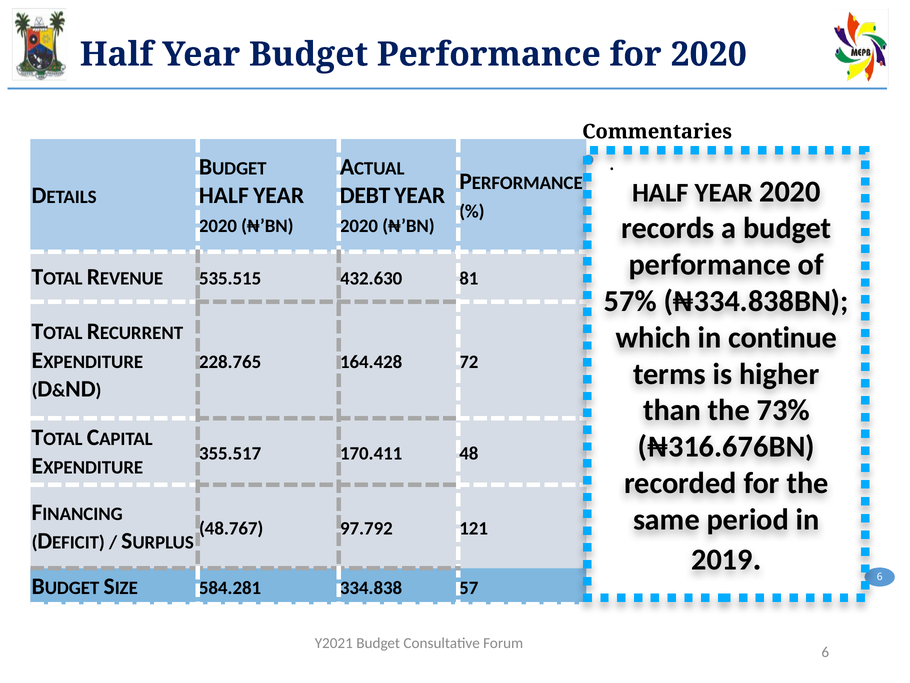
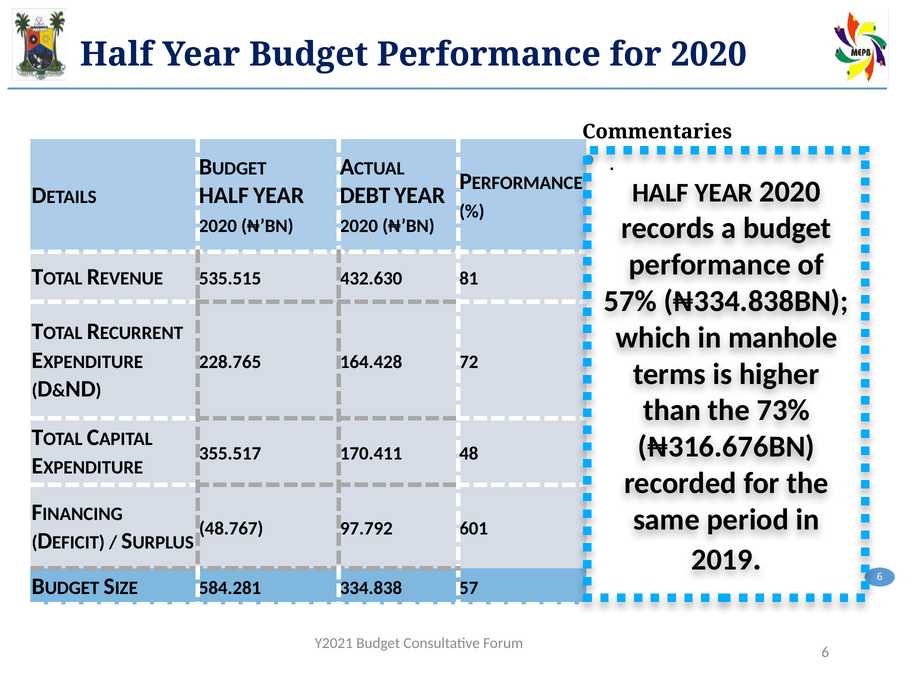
continue: continue -> manhole (783, 337)
121: 121 -> 601 (474, 528)
